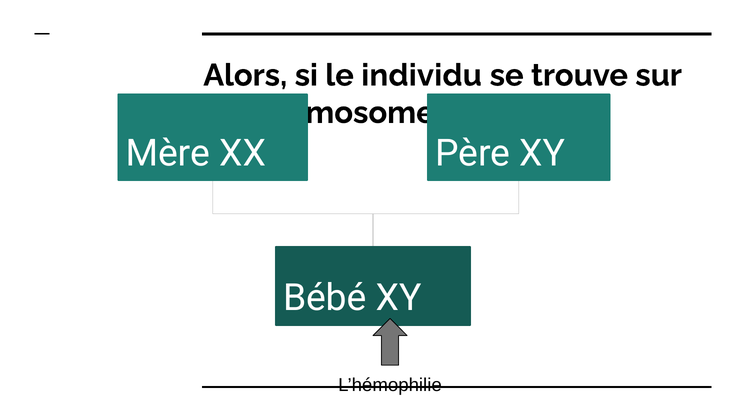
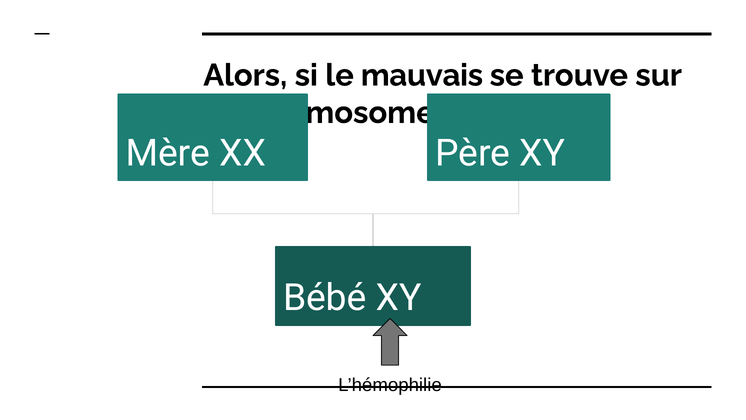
individu: individu -> mauvais (422, 75)
